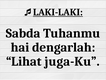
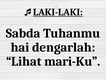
juga-Ku: juga-Ku -> mari-Ku (72, 61)
